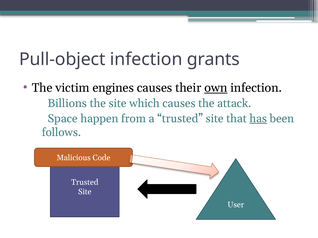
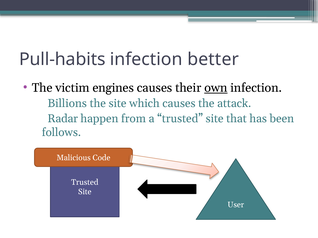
Pull-object: Pull-object -> Pull-habits (62, 60)
grants: grants -> better (213, 60)
Space: Space -> Radar (63, 119)
has underline: present -> none (258, 119)
